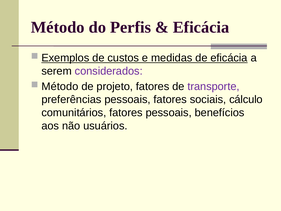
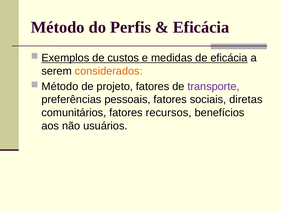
considerados colour: purple -> orange (109, 71)
cálculo: cálculo -> diretas (246, 99)
fatores pessoais: pessoais -> recursos (169, 113)
